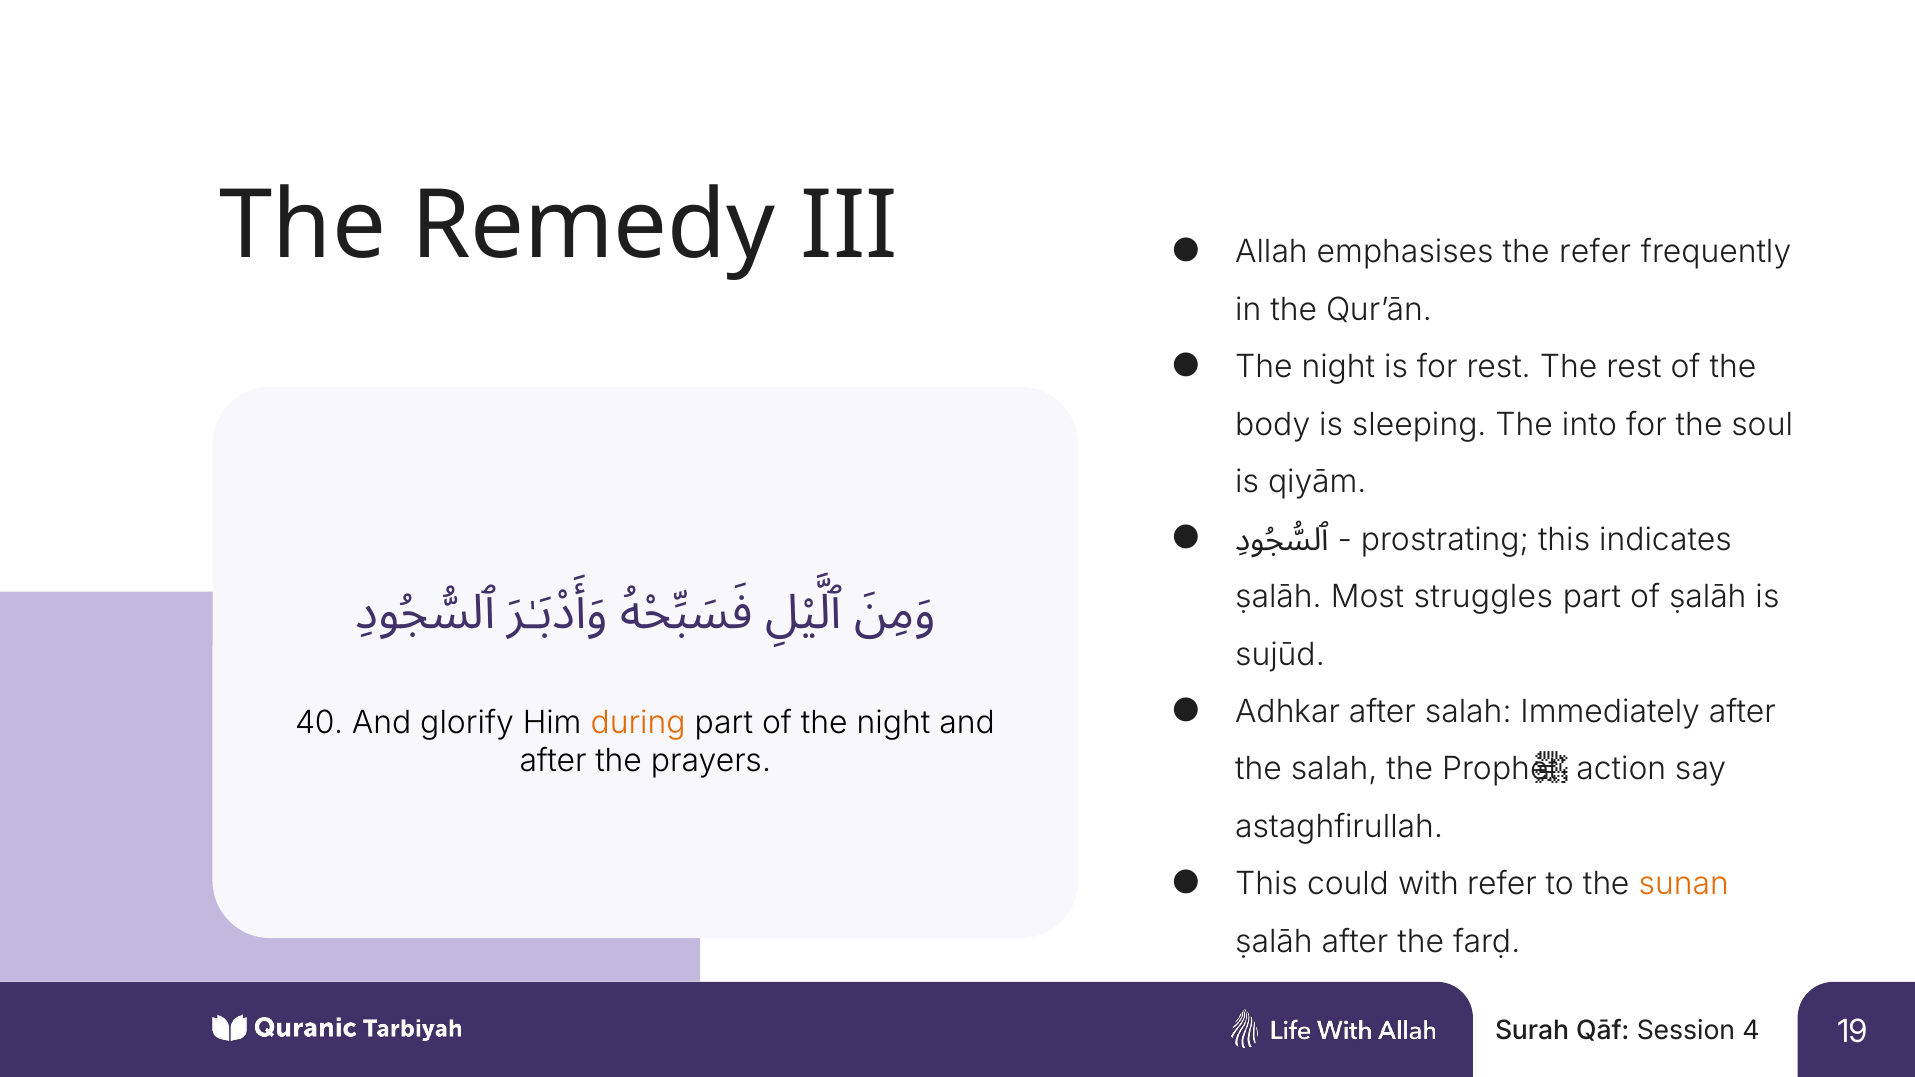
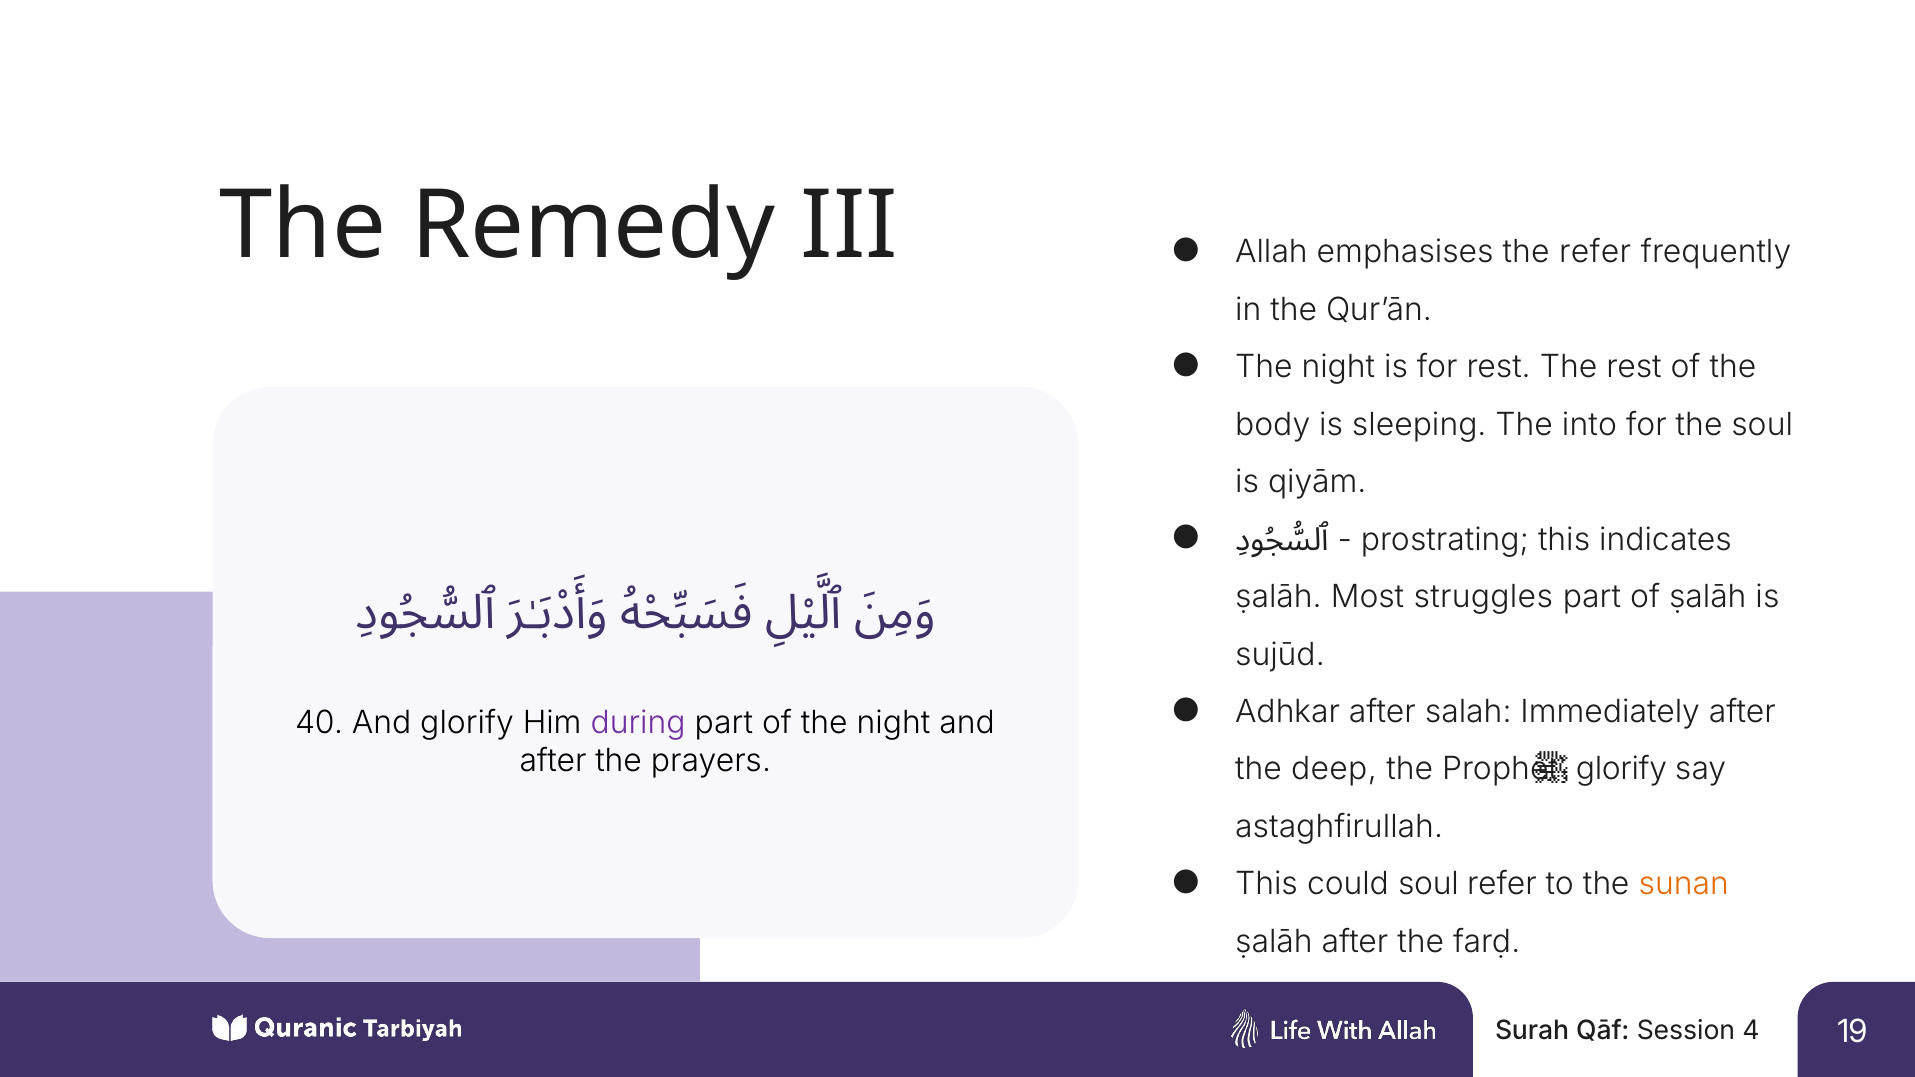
during colour: orange -> purple (638, 723)
action: action -> glorify (1621, 770)
the salah: salah -> deep (1334, 770)
could with: with -> soul (1428, 884)
